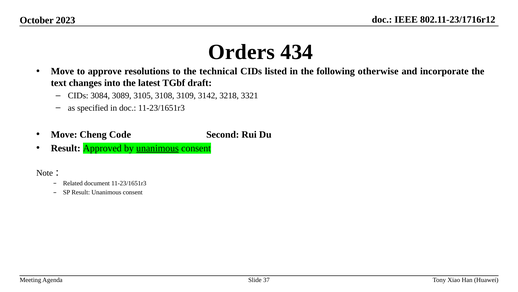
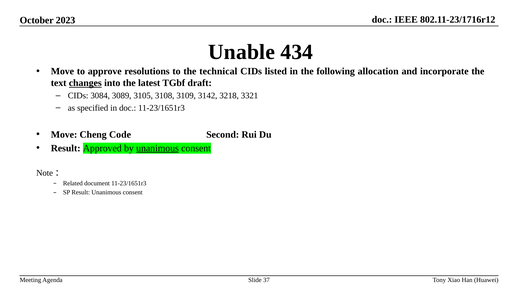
Orders: Orders -> Unable (242, 52)
otherwise: otherwise -> allocation (378, 71)
changes underline: none -> present (85, 83)
